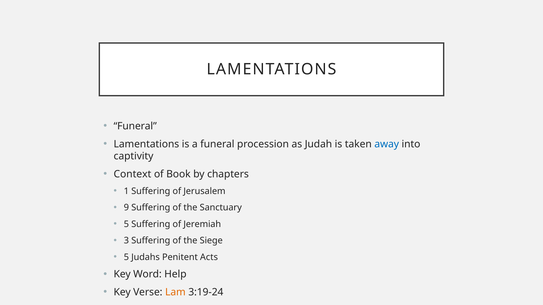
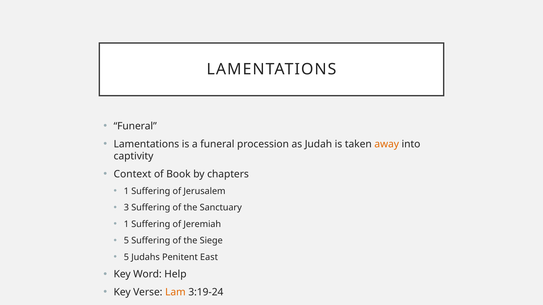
away colour: blue -> orange (387, 144)
9: 9 -> 3 (126, 208)
5: 5 -> 1 (126, 224)
3: 3 -> 5 (126, 241)
Acts: Acts -> East (209, 257)
